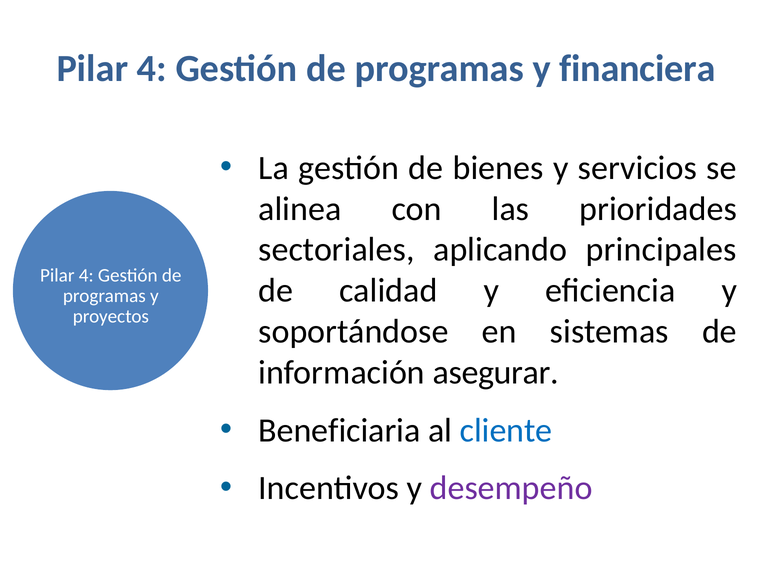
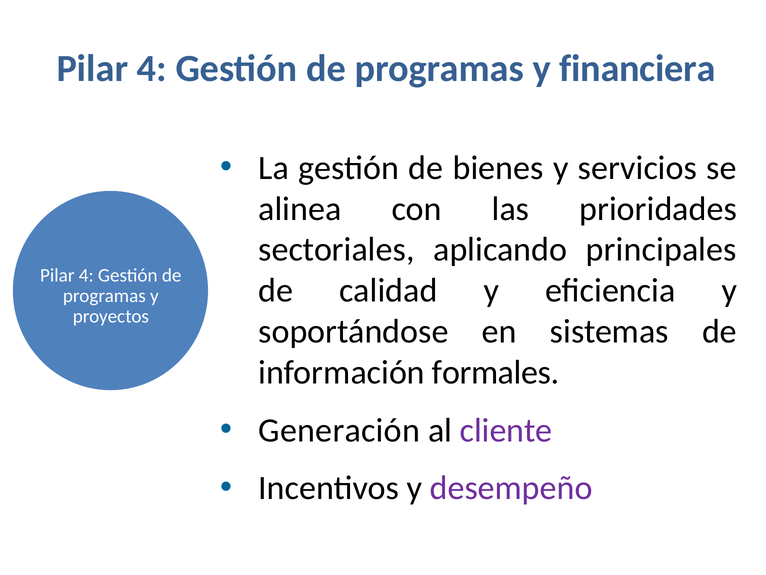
asegurar: asegurar -> formales (496, 372)
Beneficiaria: Beneficiaria -> Generación (339, 430)
cliente colour: blue -> purple (506, 430)
